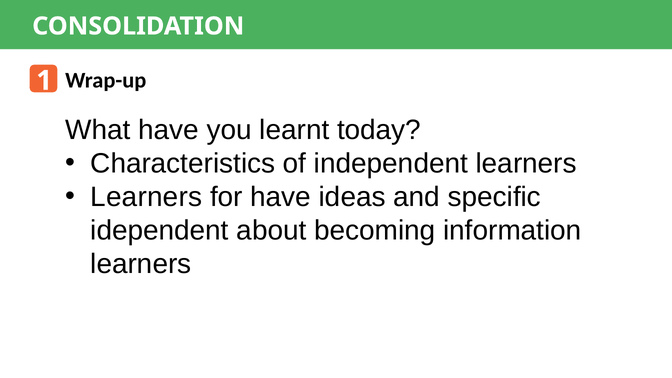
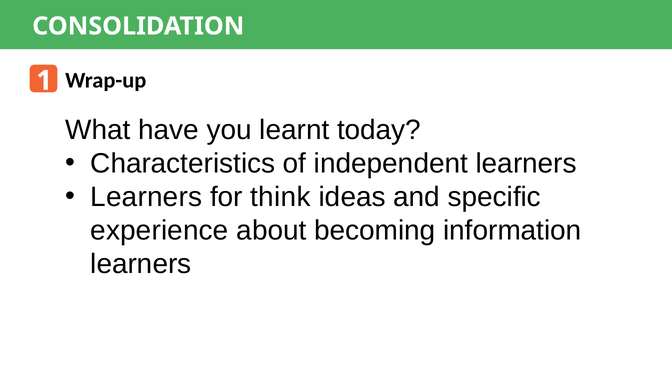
for have: have -> think (281, 197)
idependent: idependent -> experience (159, 231)
